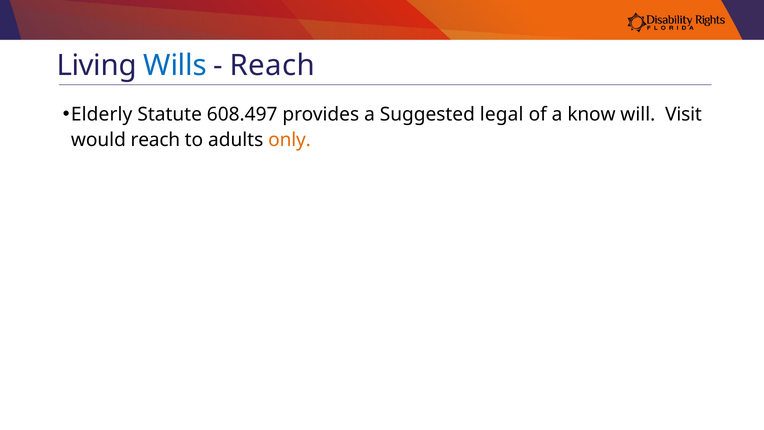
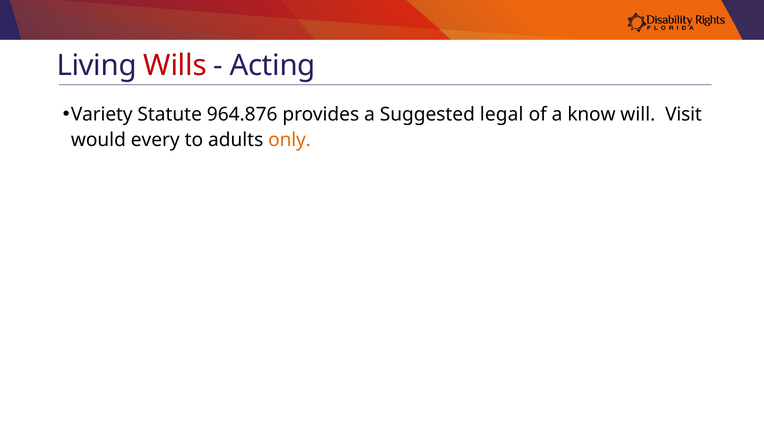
Wills colour: blue -> red (175, 65)
Reach: Reach -> Acting (273, 65)
Elderly: Elderly -> Variety (102, 115)
608.497: 608.497 -> 964.876 (242, 115)
would reach: reach -> every (155, 140)
